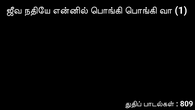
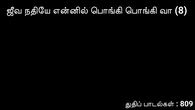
1: 1 -> 8 (181, 10)
